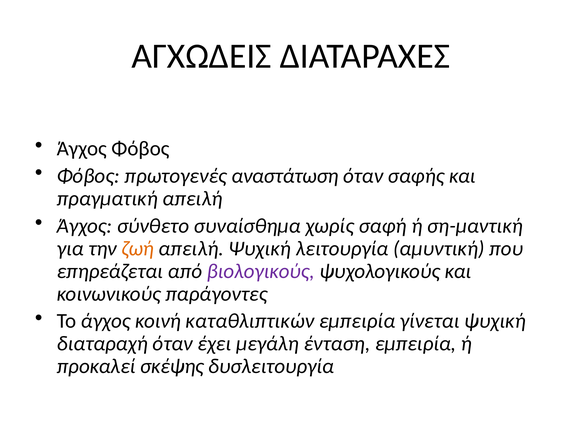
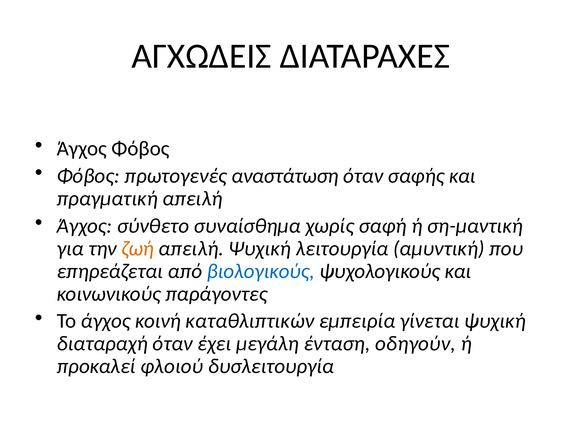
βιολογικούς colour: purple -> blue (261, 271)
ένταση εμπειρία: εμπειρία -> οδηγούν (415, 344)
σκέψης: σκέψης -> φλοιού (172, 367)
